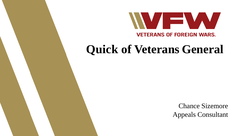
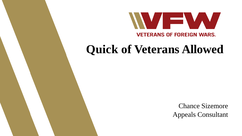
General: General -> Allowed (203, 49)
